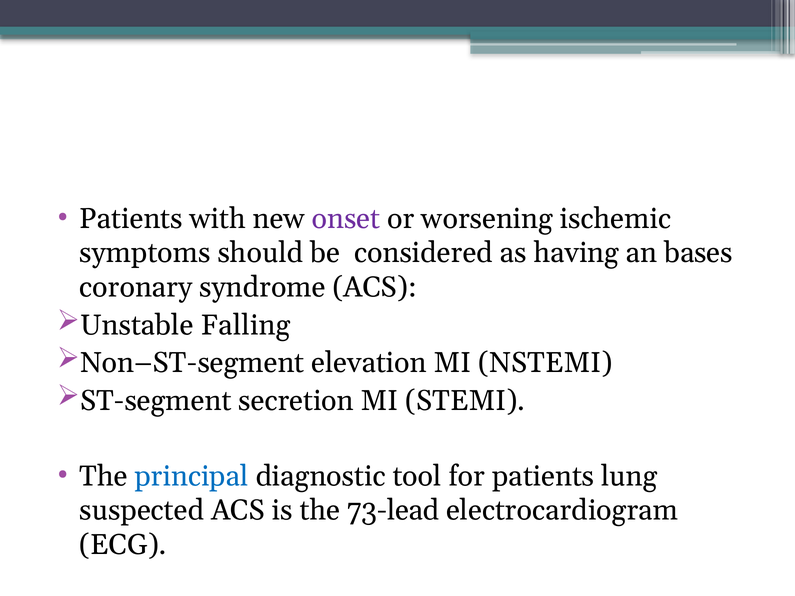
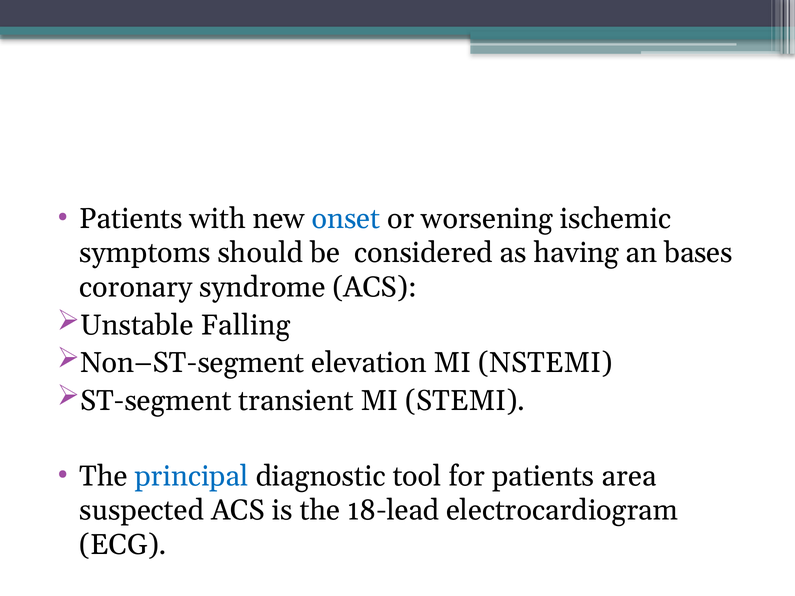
onset colour: purple -> blue (346, 219)
secretion: secretion -> transient (296, 401)
lung: lung -> area (629, 476)
73-lead: 73-lead -> 18-lead (393, 511)
